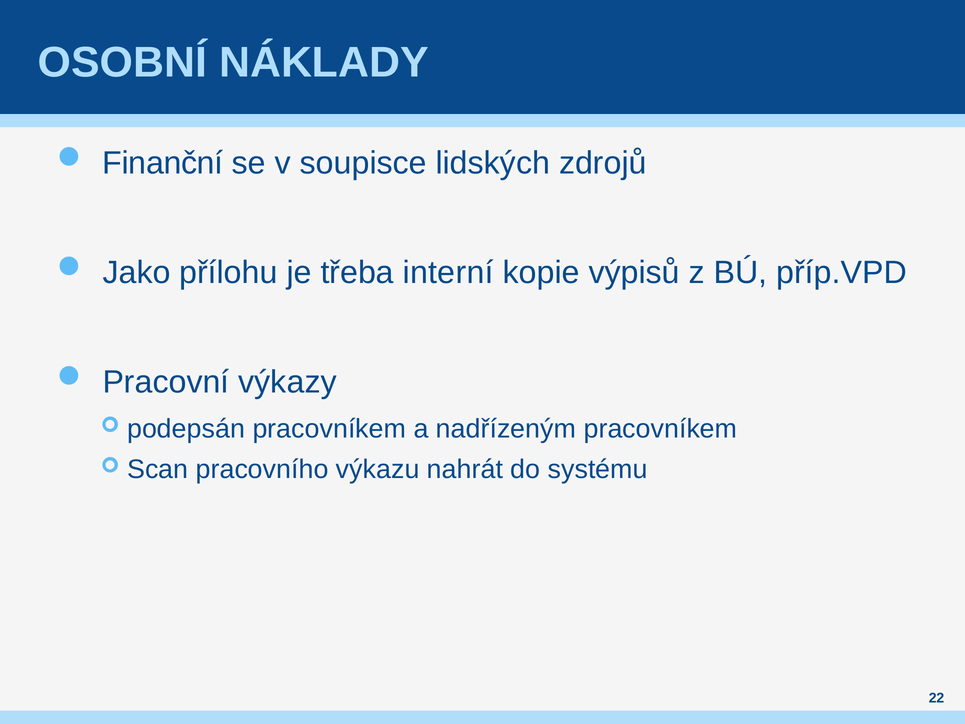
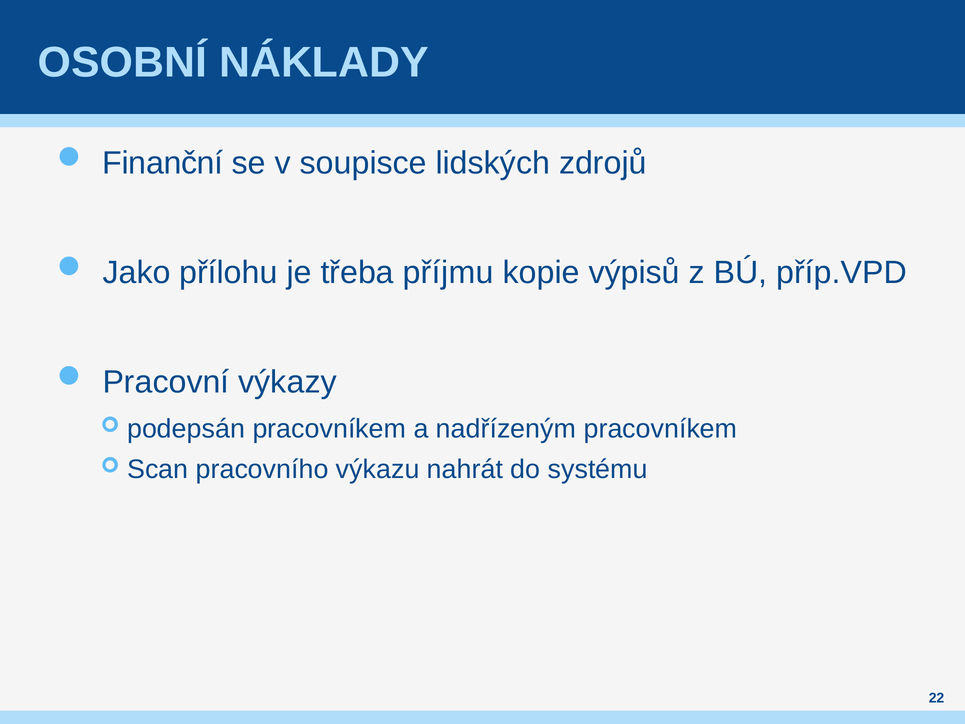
interní: interní -> příjmu (448, 272)
